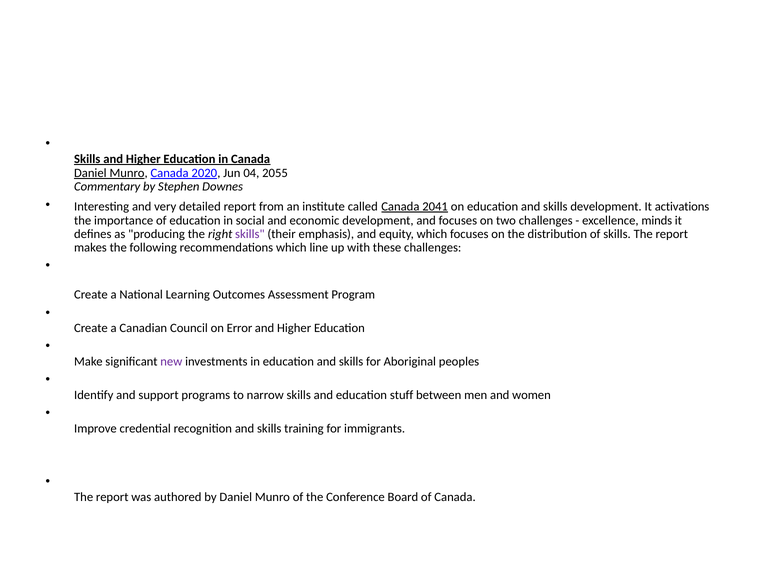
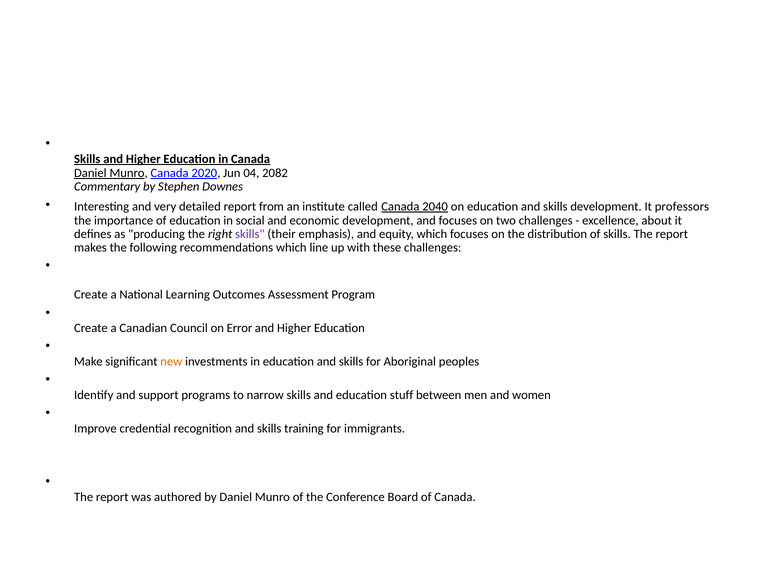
2055: 2055 -> 2082 (275, 173)
2041: 2041 -> 2040 (435, 206)
activations: activations -> professors (682, 206)
minds: minds -> about (657, 220)
new colour: purple -> orange (171, 362)
